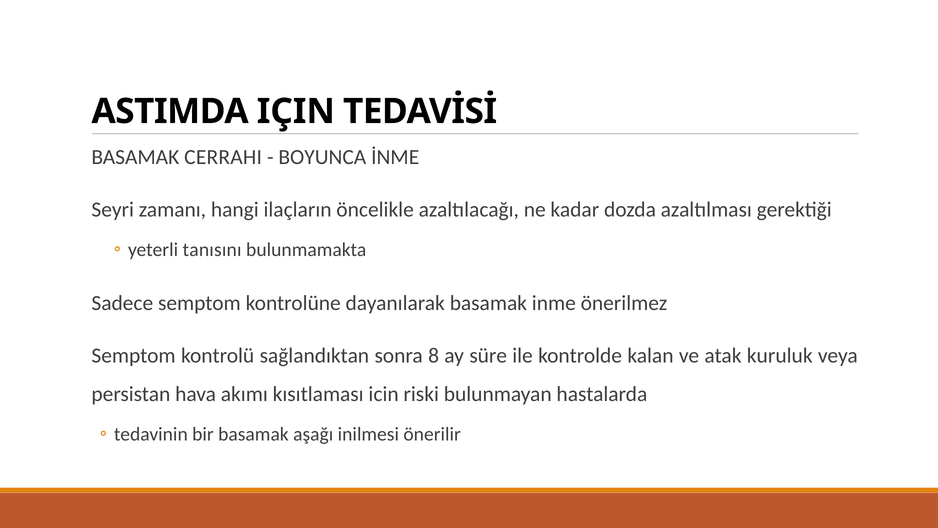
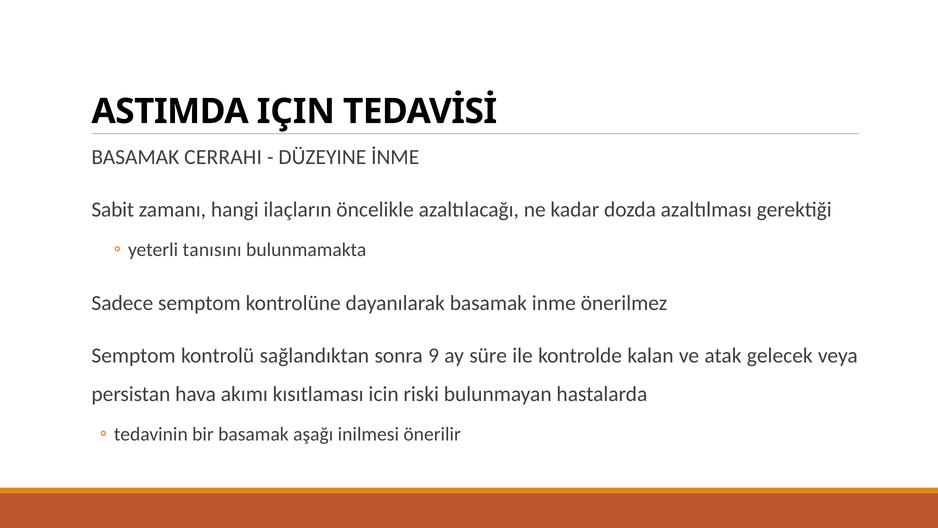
BOYUNCA: BOYUNCA -> DÜZEYINE (322, 157)
Seyri: Seyri -> Sabit (113, 210)
8: 8 -> 9 (434, 355)
kuruluk: kuruluk -> gelecek (780, 355)
